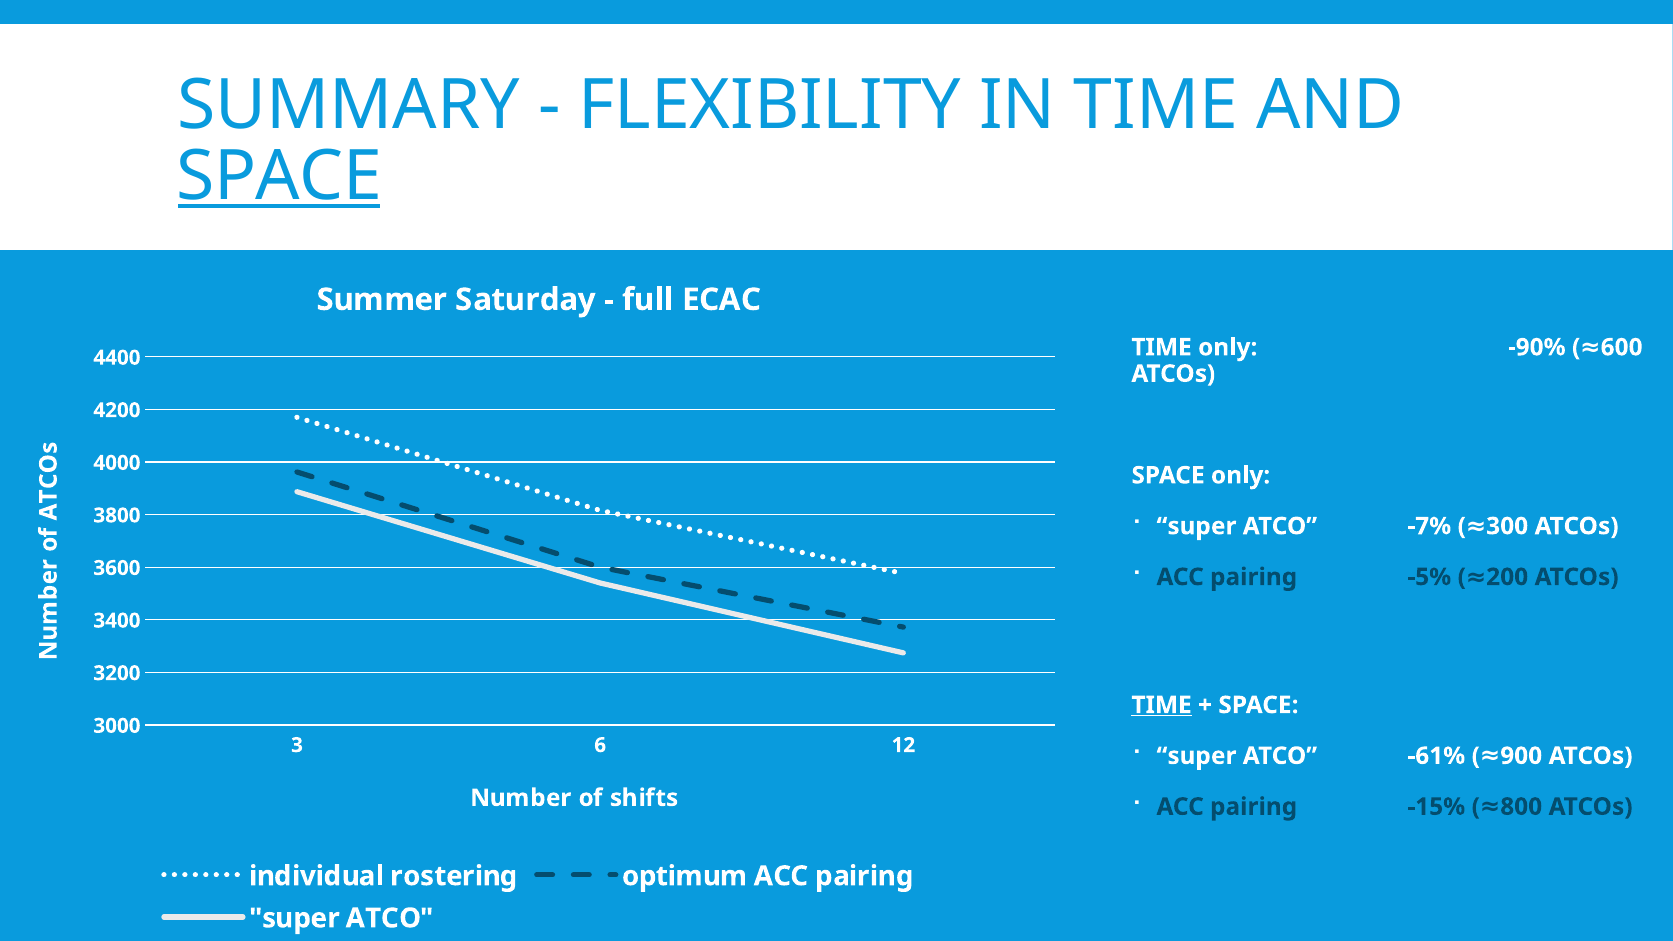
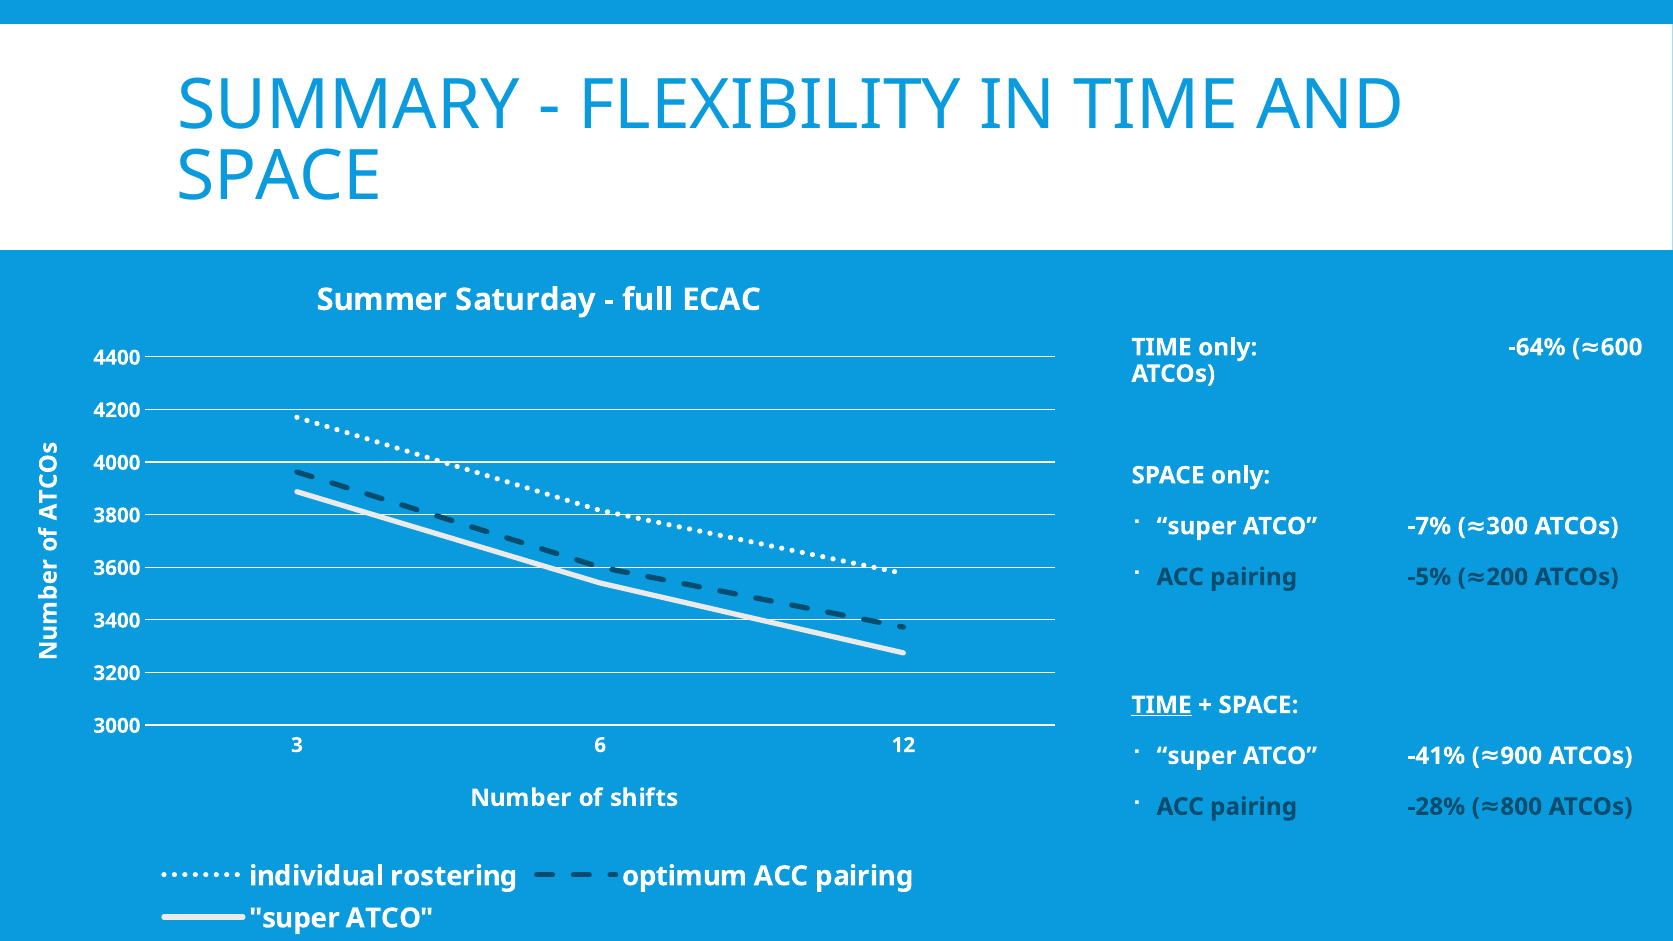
SPACE underline: present -> none (279, 176)
-90%: -90% -> -64% (1537, 347)
-61%: -61% -> -41% (1436, 756)
-15%: -15% -> -28% (1436, 807)
